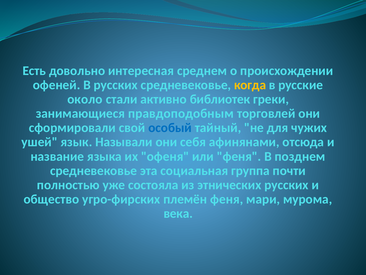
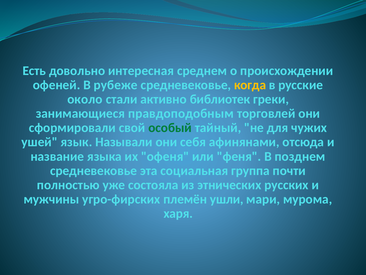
В русских: русских -> рубеже (116, 85)
особый colour: blue -> green (170, 128)
общество: общество -> мужчины (51, 199)
племён феня: феня -> ушли (227, 199)
века: века -> харя (178, 213)
